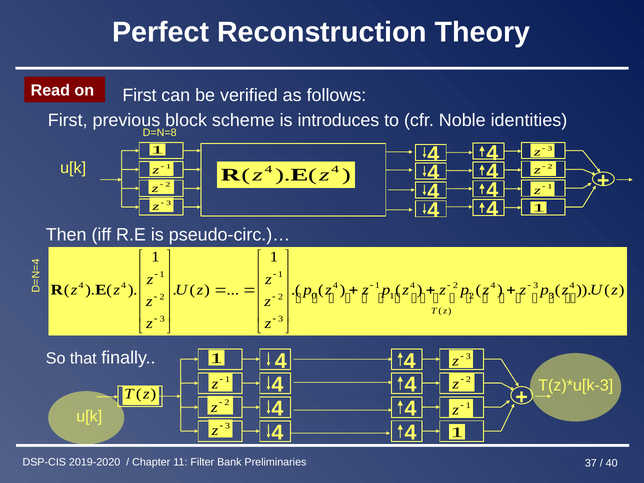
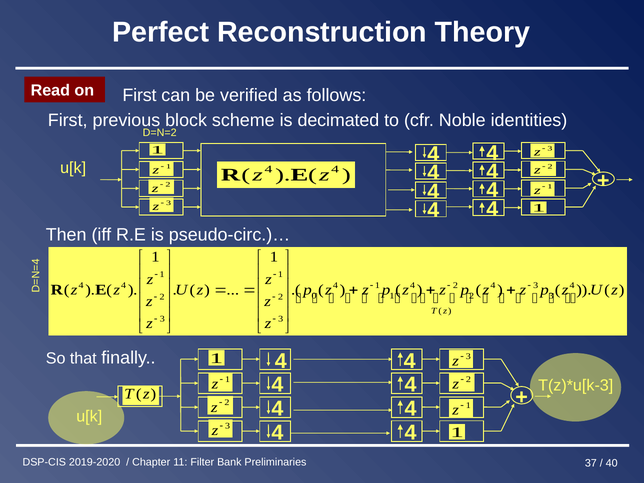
introduces: introduces -> decimated (338, 120)
D=N=8: D=N=8 -> D=N=2 (160, 133)
